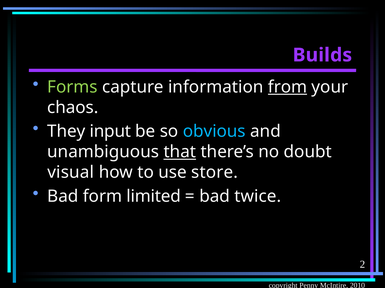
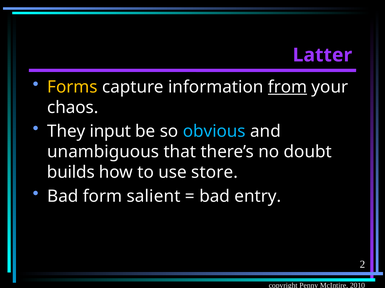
Builds: Builds -> Latter (322, 55)
Forms colour: light green -> yellow (72, 87)
that underline: present -> none (180, 152)
visual: visual -> builds (71, 173)
limited: limited -> salient (154, 197)
twice: twice -> entry (258, 197)
